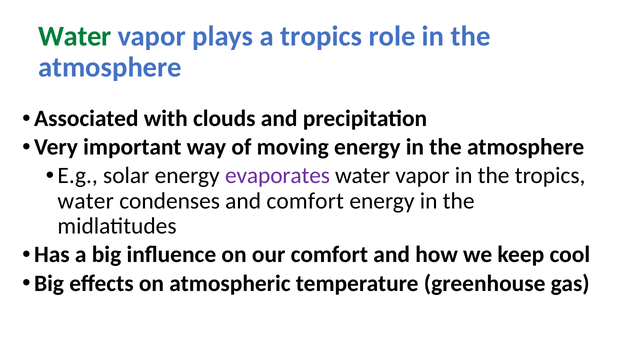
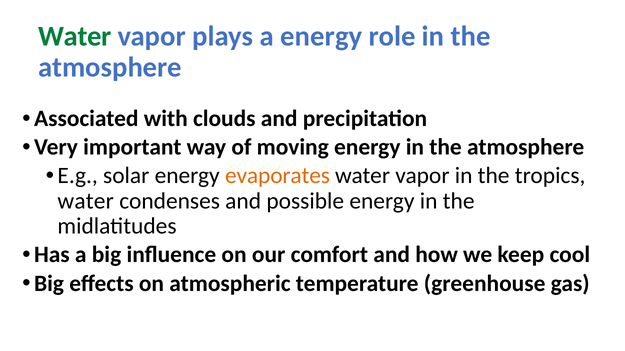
a tropics: tropics -> energy (321, 36)
evaporates colour: purple -> orange (277, 176)
and comfort: comfort -> possible (305, 201)
